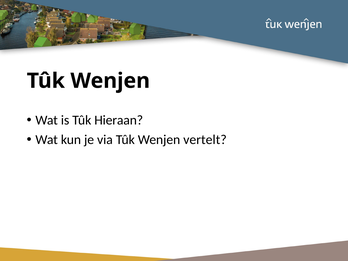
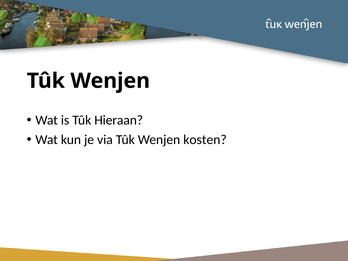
vertelt: vertelt -> kosten (205, 140)
